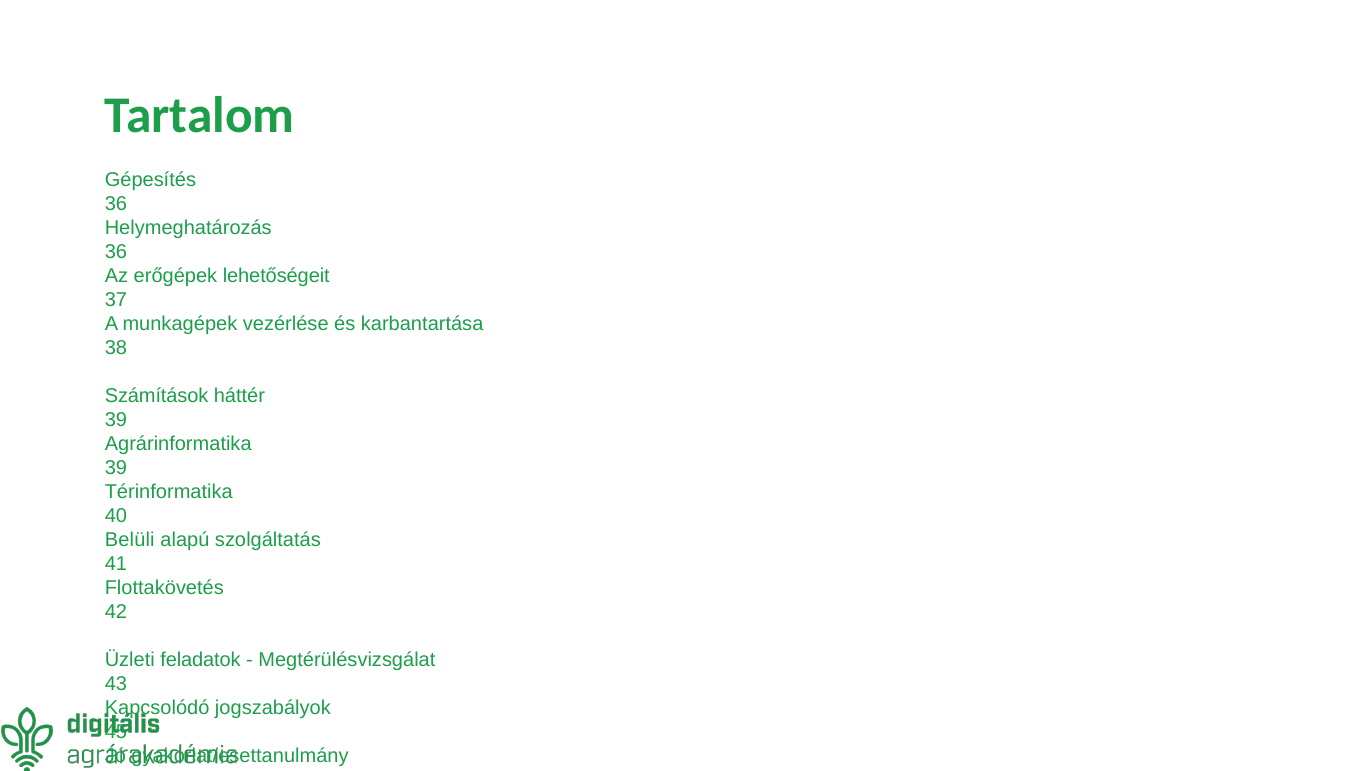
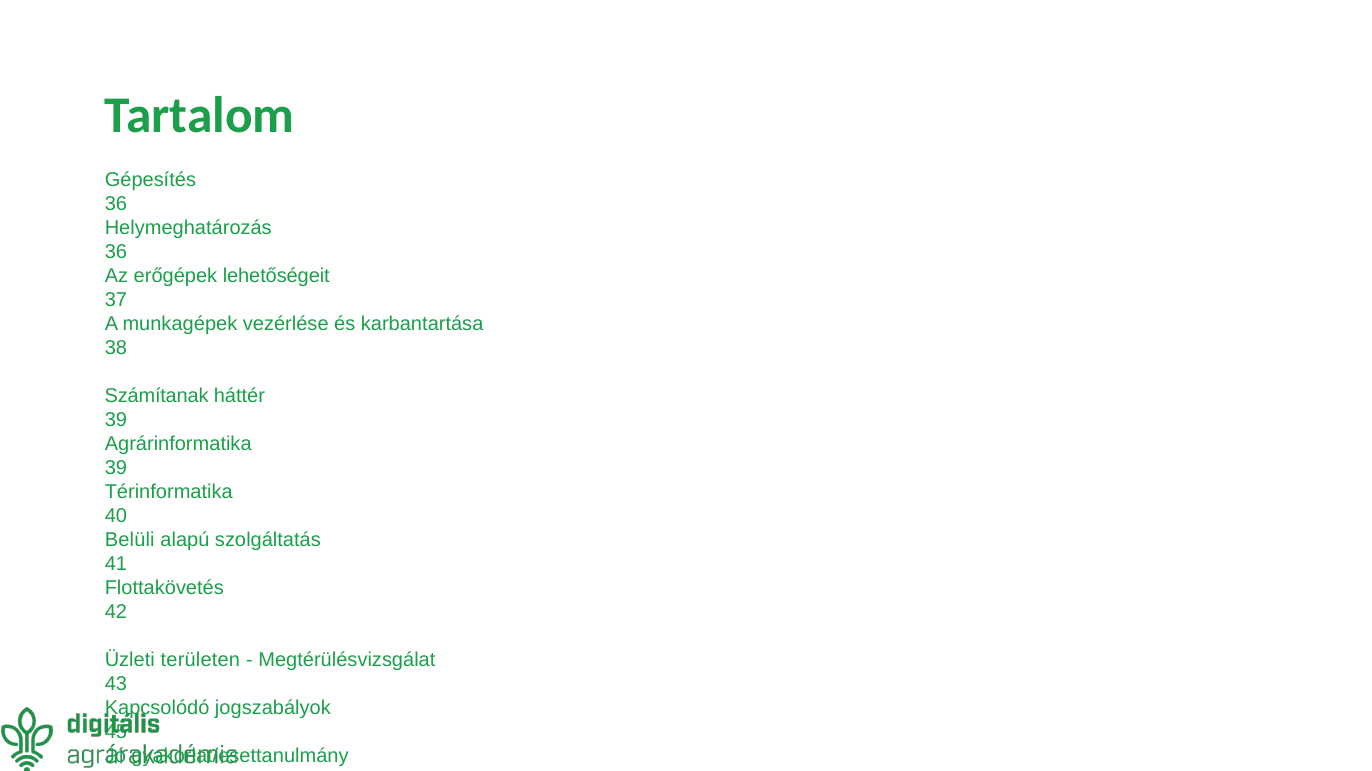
Számítások: Számítások -> Számítanak (157, 396)
feladatok: feladatok -> területen (200, 661)
